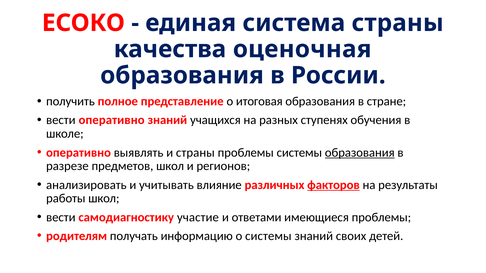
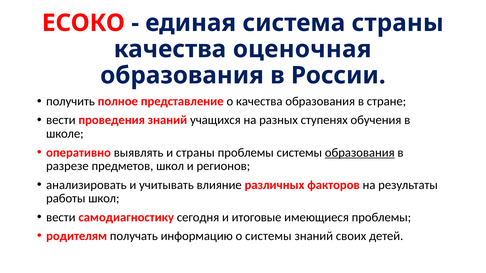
о итоговая: итоговая -> качества (259, 102)
вести оперативно: оперативно -> проведения (112, 120)
факторов underline: present -> none (333, 185)
участие: участие -> сегодня (198, 217)
ответами: ответами -> итоговые (257, 217)
